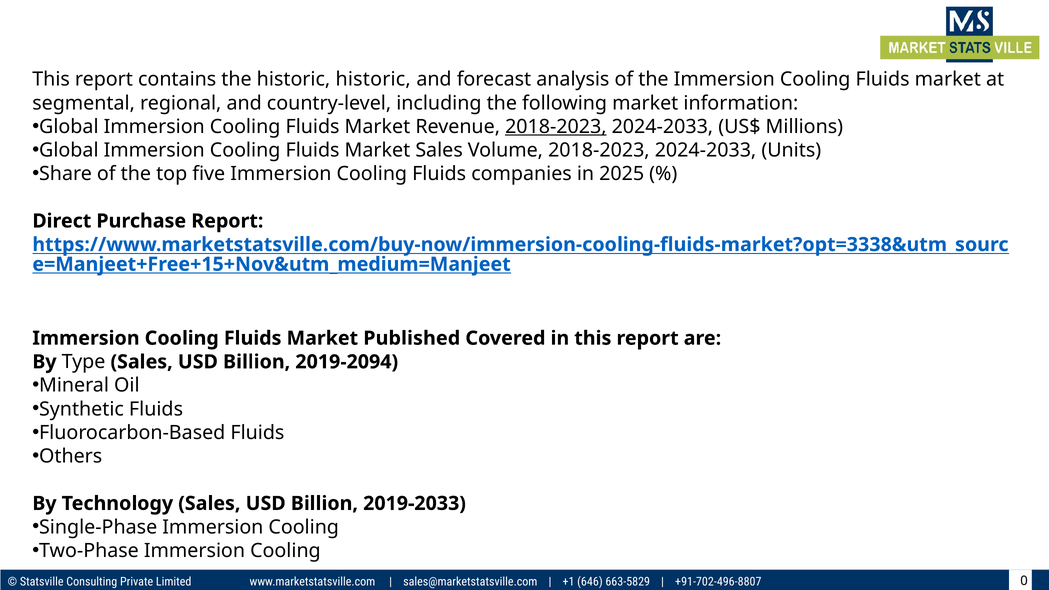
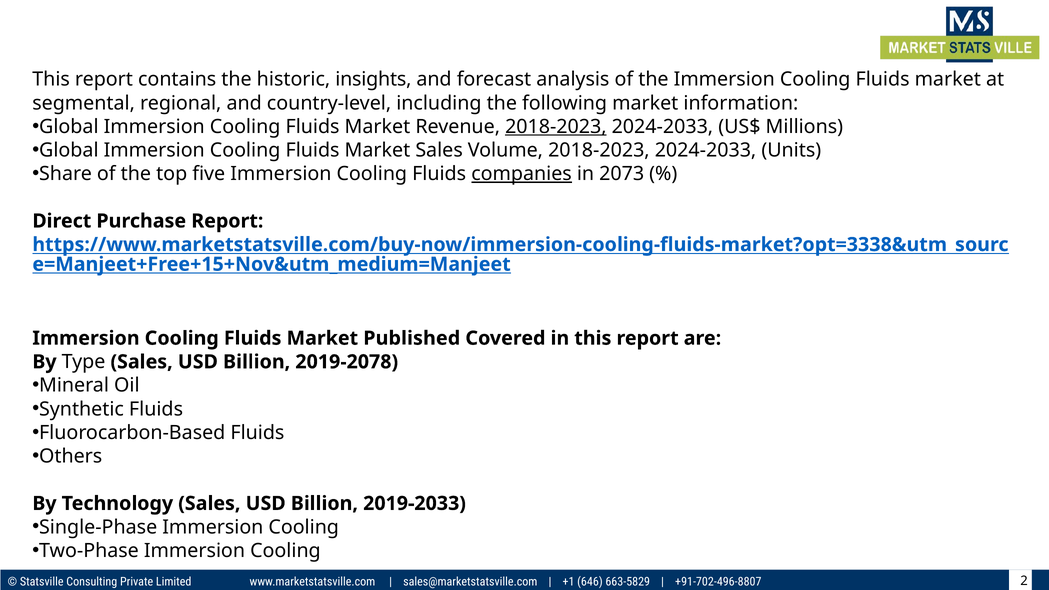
historic historic: historic -> insights (373, 79)
companies underline: none -> present (522, 174)
2025: 2025 -> 2073 (622, 174)
2019-2094: 2019-2094 -> 2019-2078 (347, 362)
0: 0 -> 2 (1024, 581)
